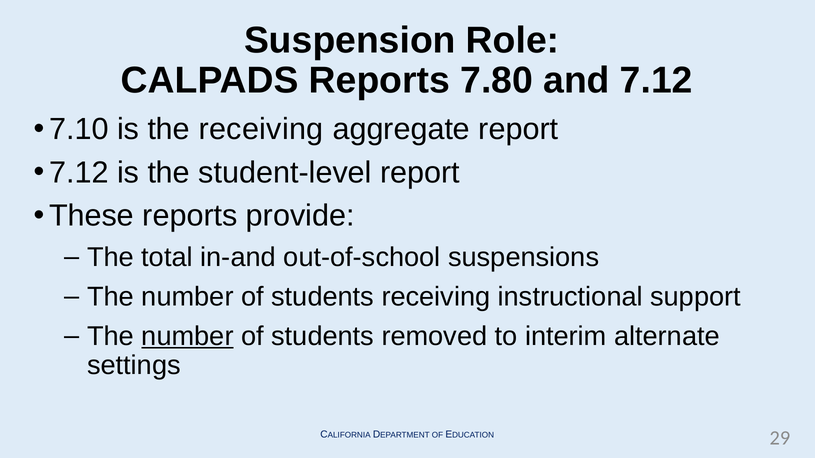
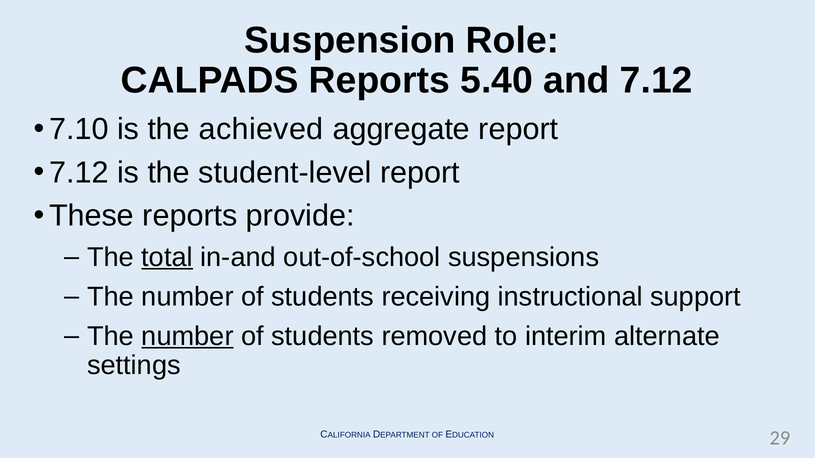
7.80: 7.80 -> 5.40 (497, 81)
the receiving: receiving -> achieved (261, 129)
total underline: none -> present (167, 257)
